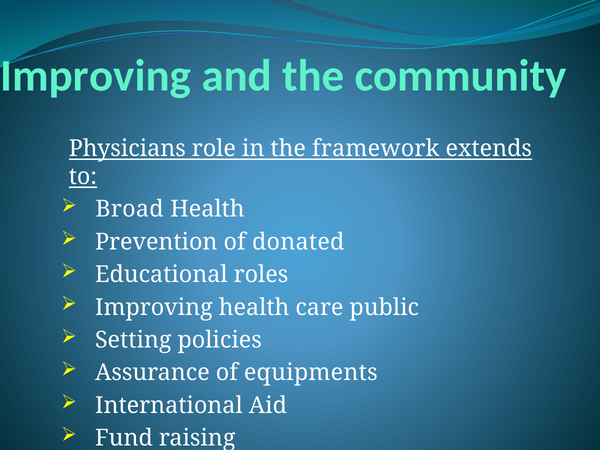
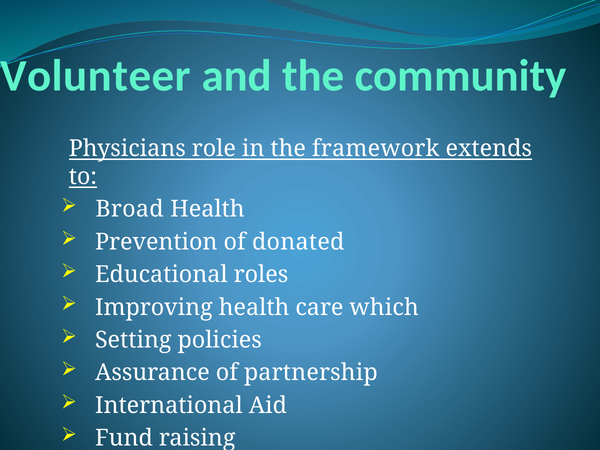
Improving: Improving -> Volunteer (95, 76)
public: public -> which (384, 307)
equipments: equipments -> partnership (311, 373)
